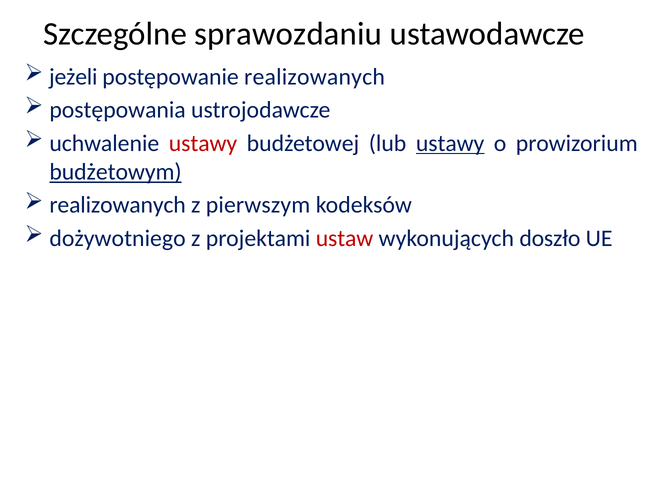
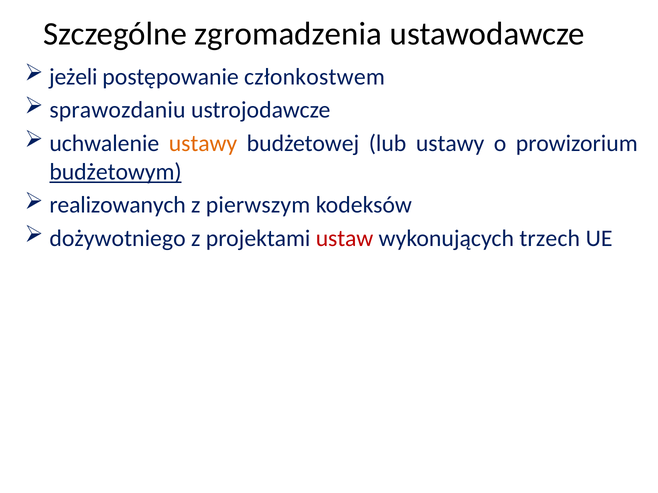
sprawozdaniu: sprawozdaniu -> zgromadzenia (288, 34)
postępowanie realizowanych: realizowanych -> członkostwem (314, 77)
postępowania: postępowania -> sprawozdaniu (117, 110)
ustawy colour: red -> orange (203, 143)
ustawy underline: present -> none (450, 143)
doszło: doszło -> trzech (550, 239)
